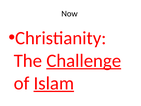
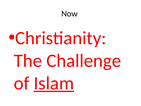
Challenge underline: present -> none (84, 61)
